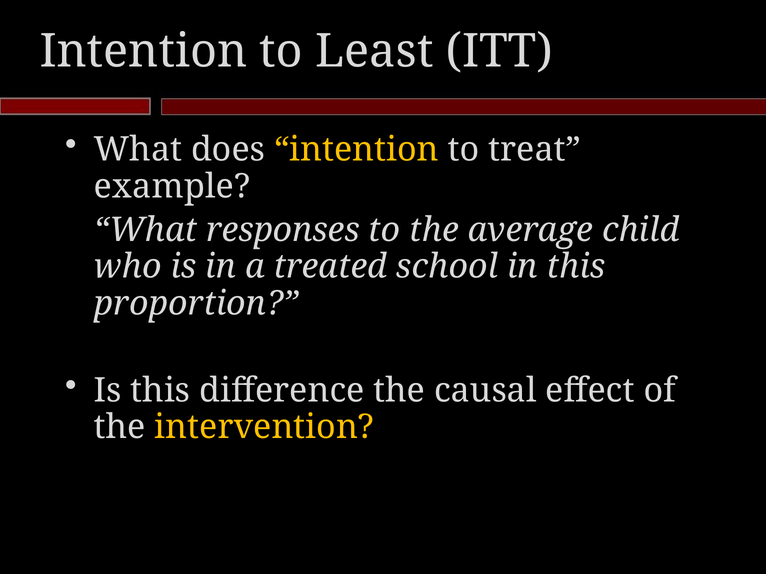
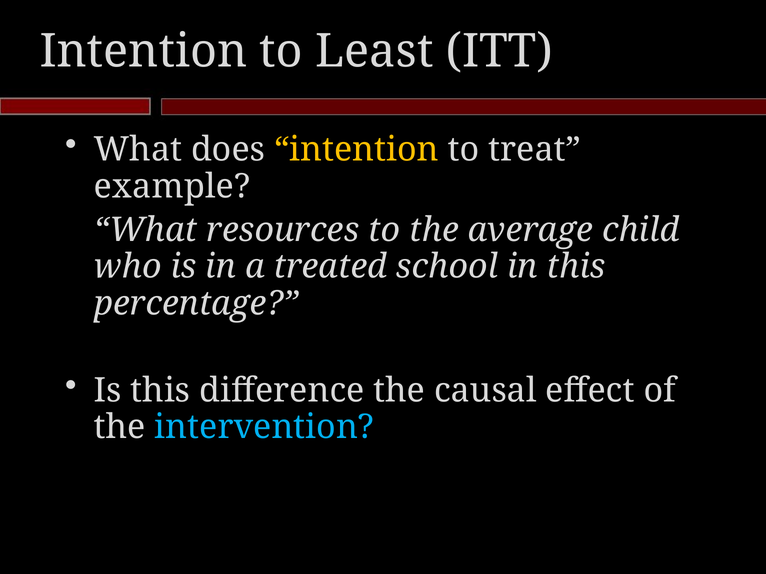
responses: responses -> resources (283, 230)
proportion: proportion -> percentage (196, 304)
intervention colour: yellow -> light blue (264, 428)
